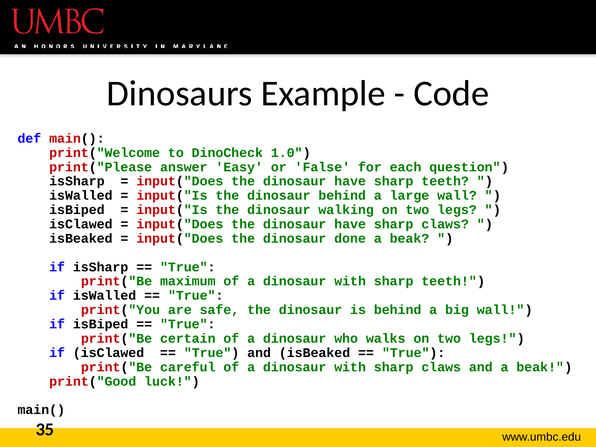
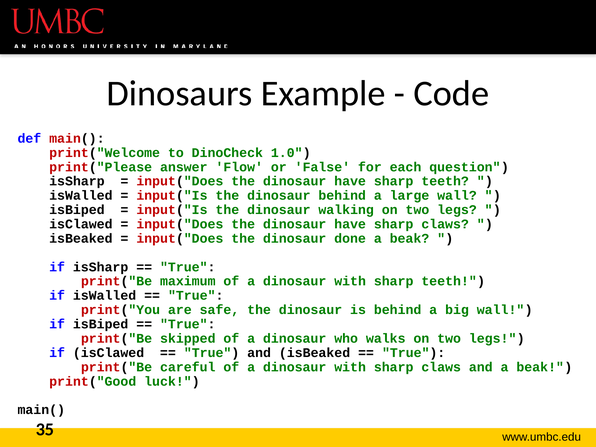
Easy: Easy -> Flow (239, 167)
certain: certain -> skipped (188, 338)
